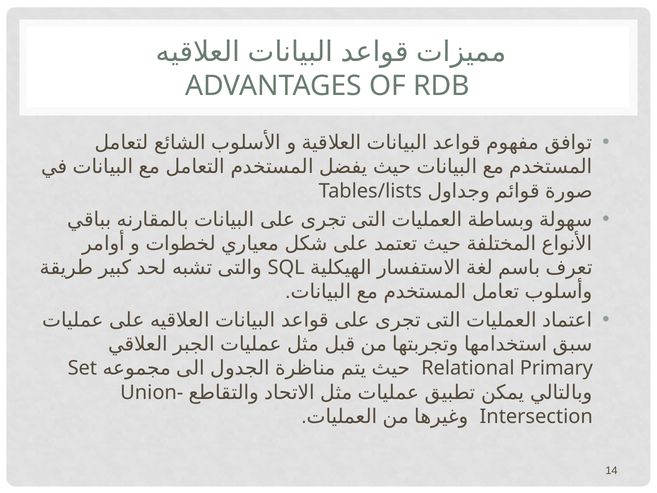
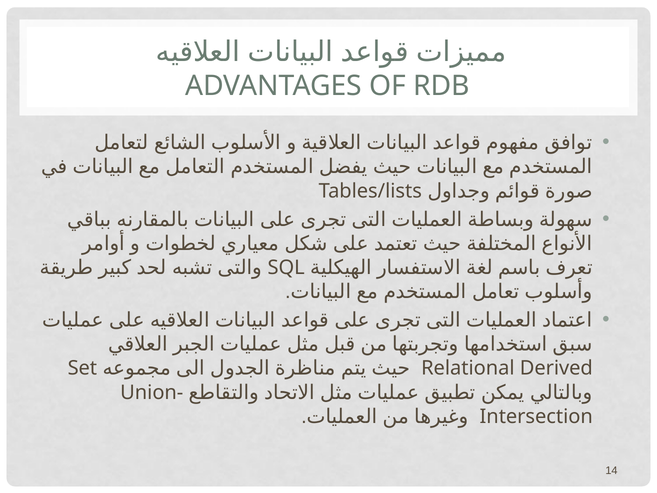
Primary: Primary -> Derived (556, 368)
